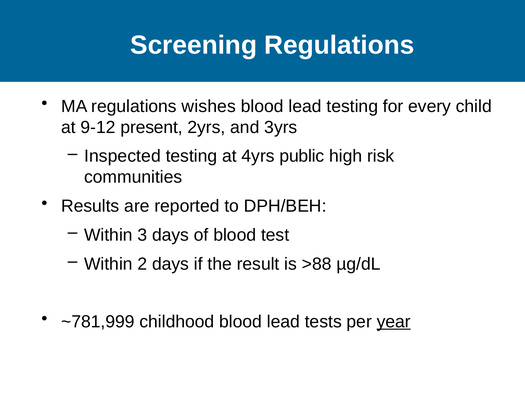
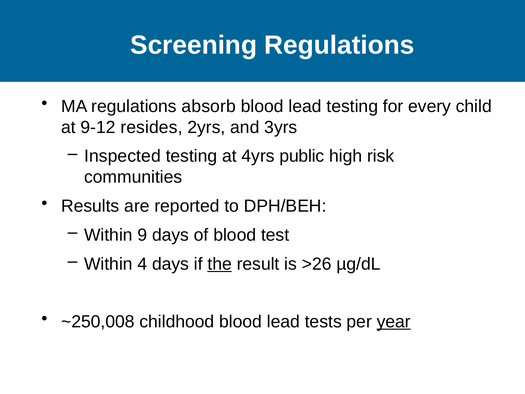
wishes: wishes -> absorb (209, 106)
present: present -> resides (151, 127)
3: 3 -> 9 (142, 235)
2: 2 -> 4 (142, 264)
the underline: none -> present (220, 264)
>88: >88 -> >26 (317, 264)
~781,999: ~781,999 -> ~250,008 (98, 321)
